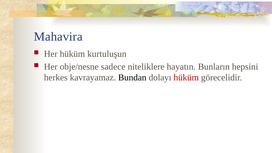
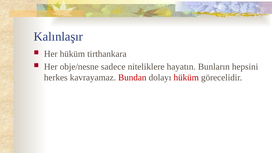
Mahavira: Mahavira -> Kalınlaşır (58, 37)
kurtuluşun: kurtuluşun -> tirthankara (107, 54)
Bundan colour: black -> red (132, 78)
